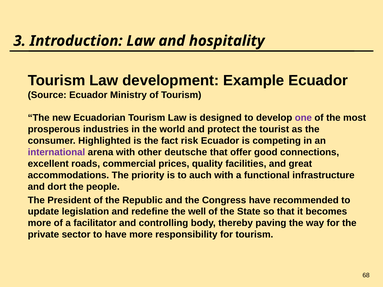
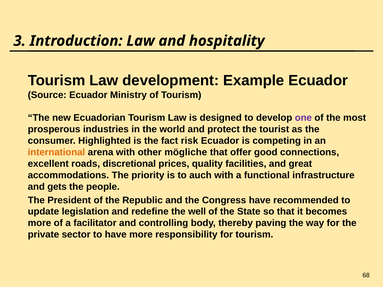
international colour: purple -> orange (56, 152)
deutsche: deutsche -> mögliche (186, 152)
commercial: commercial -> discretional (129, 164)
dort: dort -> gets (57, 187)
